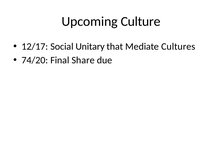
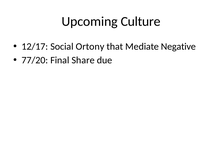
Unitary: Unitary -> Ortony (90, 47)
Cultures: Cultures -> Negative (178, 47)
74/20: 74/20 -> 77/20 (35, 60)
